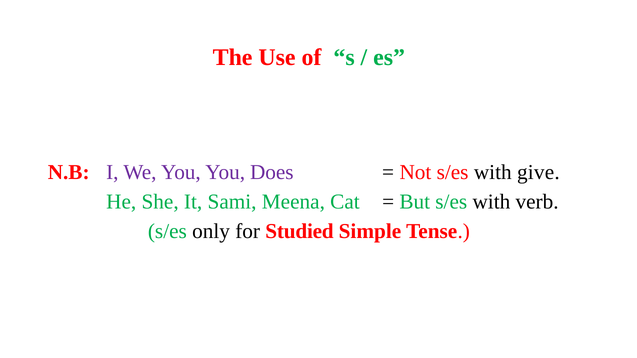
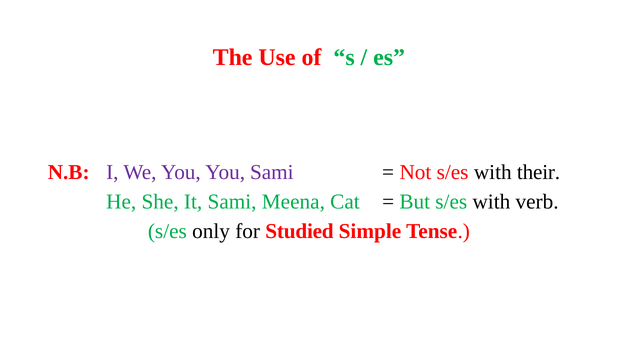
You Does: Does -> Sami (272, 172)
give: give -> their (539, 172)
